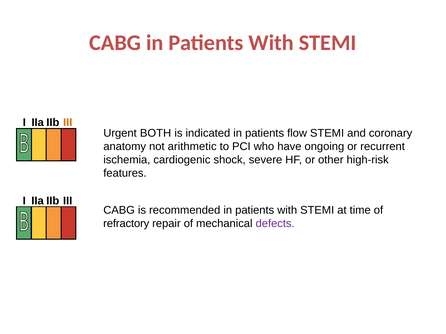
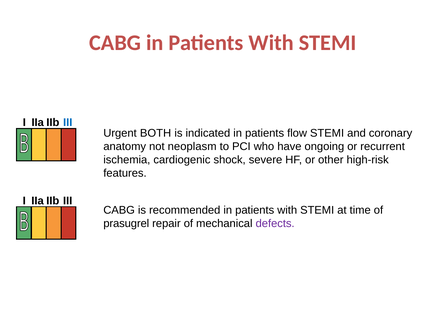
III colour: orange -> blue (68, 123)
arithmetic: arithmetic -> neoplasm (192, 147)
refractory: refractory -> prasugrel (126, 224)
